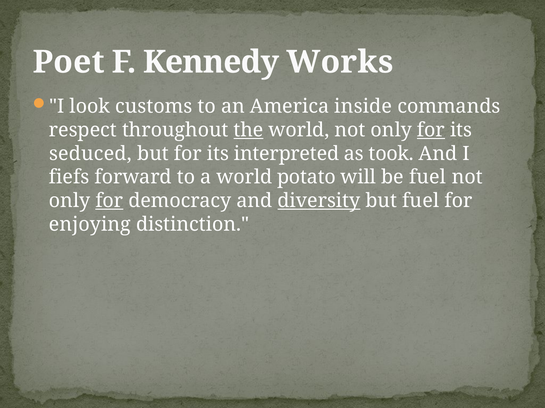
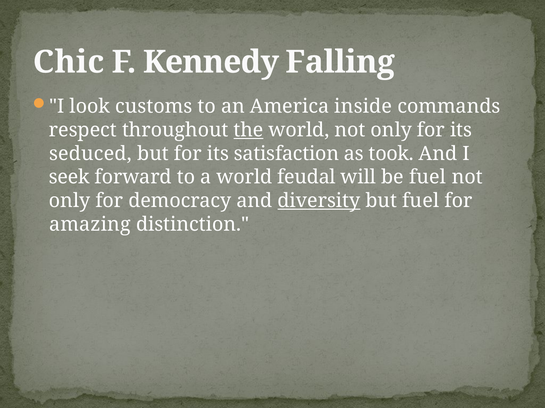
Poet: Poet -> Chic (69, 62)
Works: Works -> Falling (340, 62)
for underline: present -> none (431, 130)
interpreted: interpreted -> satisfaction (287, 154)
fiefs: fiefs -> seek (69, 177)
potato: potato -> feudal (306, 177)
for underline: present -> none (109, 201)
enjoying: enjoying -> amazing (90, 225)
